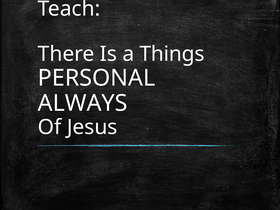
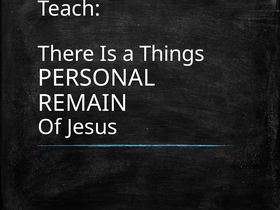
ALWAYS: ALWAYS -> REMAIN (83, 103)
